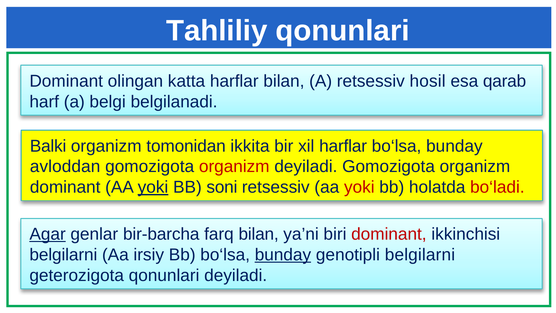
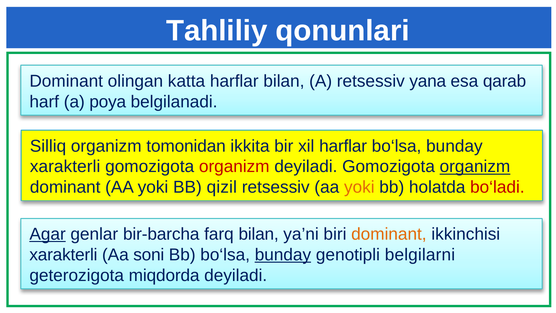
hosil: hosil -> yana (428, 81)
belgi: belgi -> poya (108, 102)
Balki: Balki -> Silliq (48, 146)
avloddan: avloddan -> xarakterli (65, 167)
organizm underline: none -> present (475, 167)
yoki underline: present -> none (153, 187)
soni: soni -> qizil (222, 187)
yoki colour: red -> orange (359, 187)
dominant colour: red -> orange (389, 234)
belgilarni: belgilarni -> xarakterli (63, 255)
irsiy: irsiy -> soni (149, 255)
geterozigota qonunlari: qonunlari -> miqdorda (164, 275)
